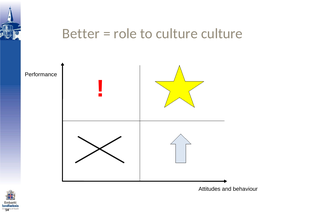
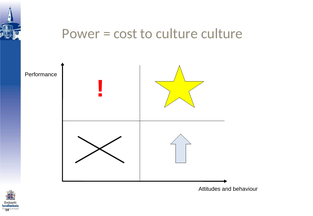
Better: Better -> Power (81, 34)
role: role -> cost (125, 34)
